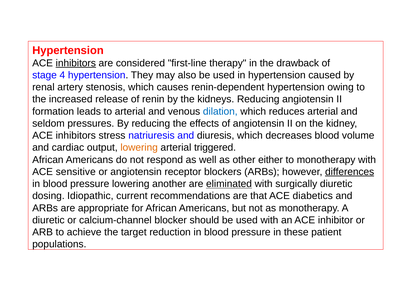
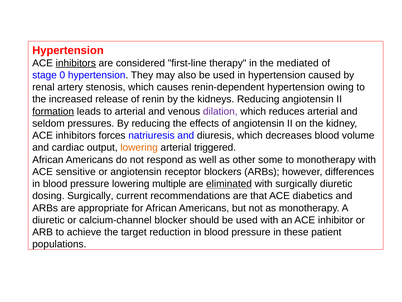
drawback: drawback -> mediated (298, 63)
4: 4 -> 0 (62, 75)
formation underline: none -> present (53, 111)
dilation colour: blue -> purple (220, 111)
stress: stress -> forces (112, 135)
either: either -> some (271, 159)
differences underline: present -> none (350, 171)
another: another -> multiple (169, 184)
dosing Idiopathic: Idiopathic -> Surgically (90, 196)
